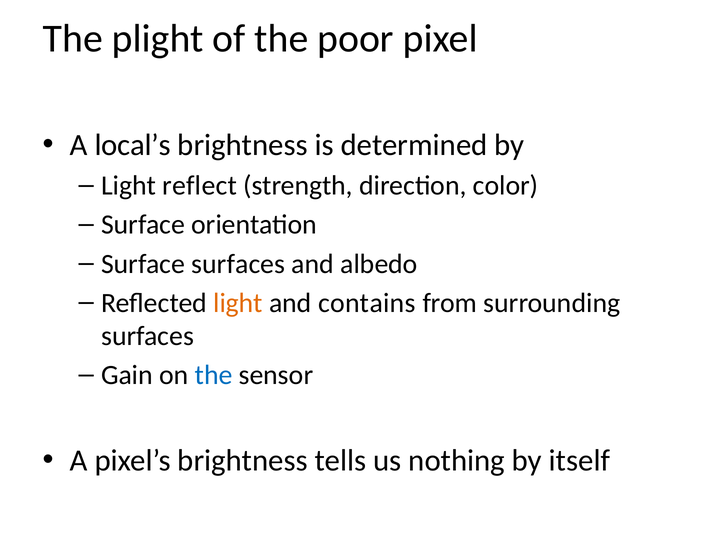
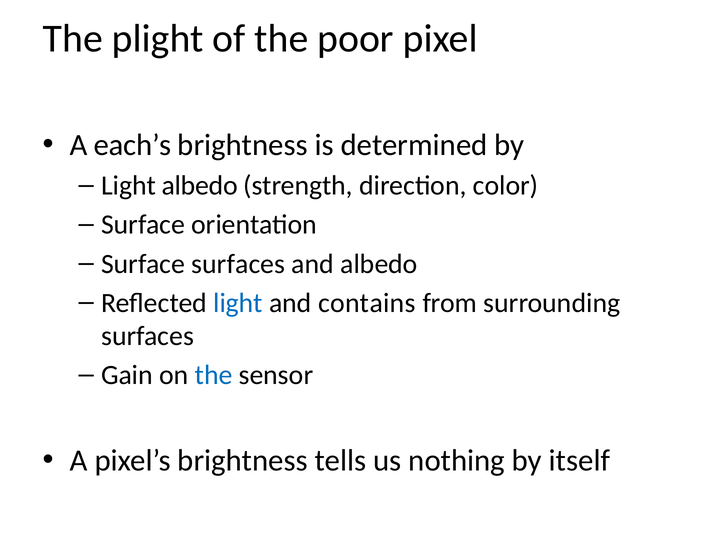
local’s: local’s -> each’s (133, 145)
Light reflect: reflect -> albedo (200, 186)
light colour: orange -> blue (238, 303)
